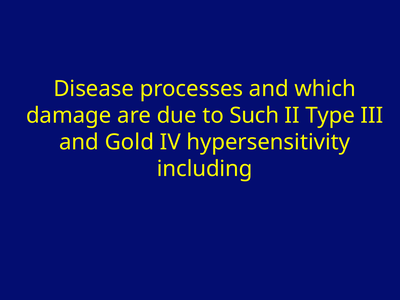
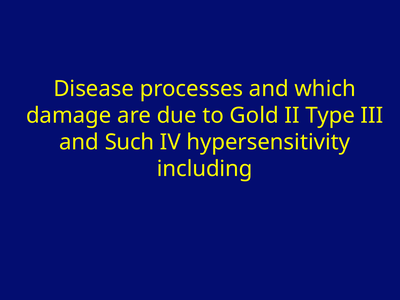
Such: Such -> Gold (254, 115)
Gold: Gold -> Such (130, 142)
